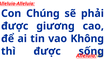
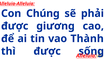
Không: Không -> Thành (87, 39)
